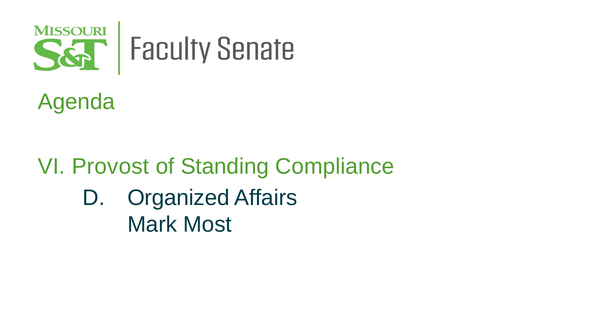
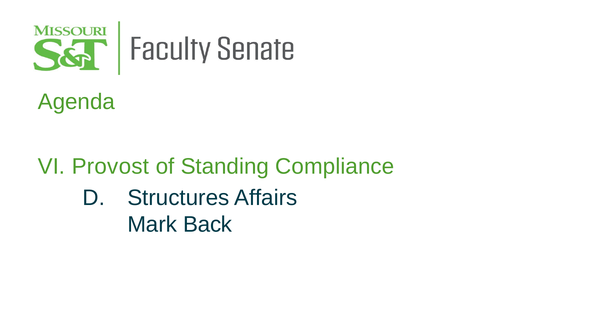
Organized: Organized -> Structures (178, 198)
Most: Most -> Back (208, 224)
